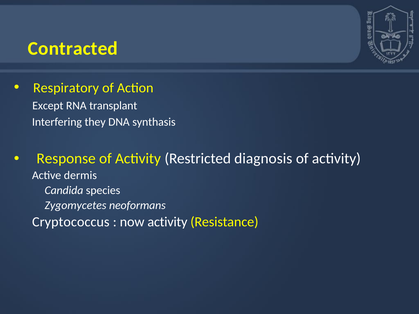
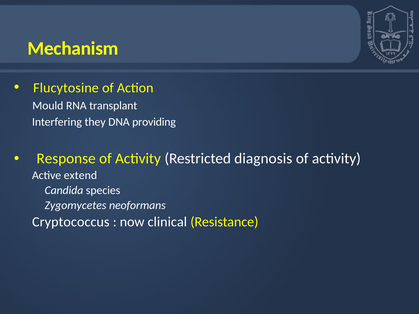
Contracted: Contracted -> Mechanism (73, 49)
Respiratory: Respiratory -> Flucytosine (66, 88)
Except: Except -> Mould (48, 106)
synthasis: synthasis -> providing (154, 122)
dermis: dermis -> extend (80, 176)
now activity: activity -> clinical (167, 222)
